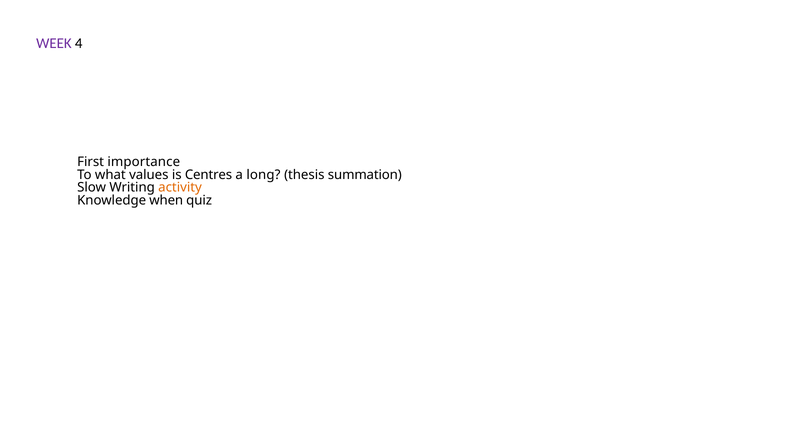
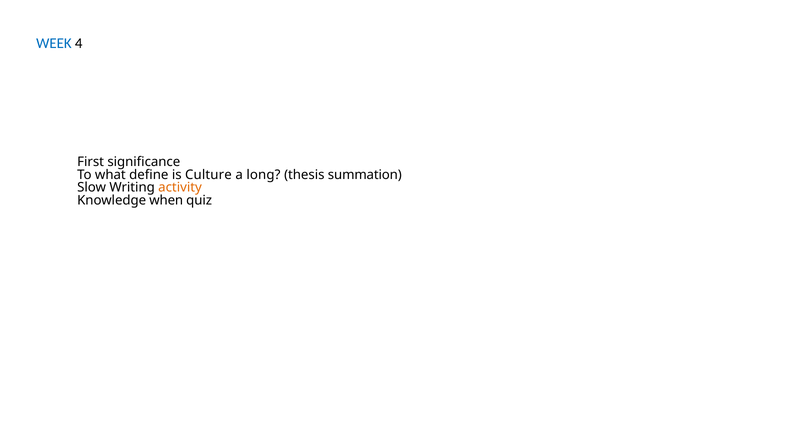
WEEK colour: purple -> blue (54, 43)
importance: importance -> significance (144, 162)
values: values -> define (149, 175)
Centres: Centres -> Culture (208, 175)
